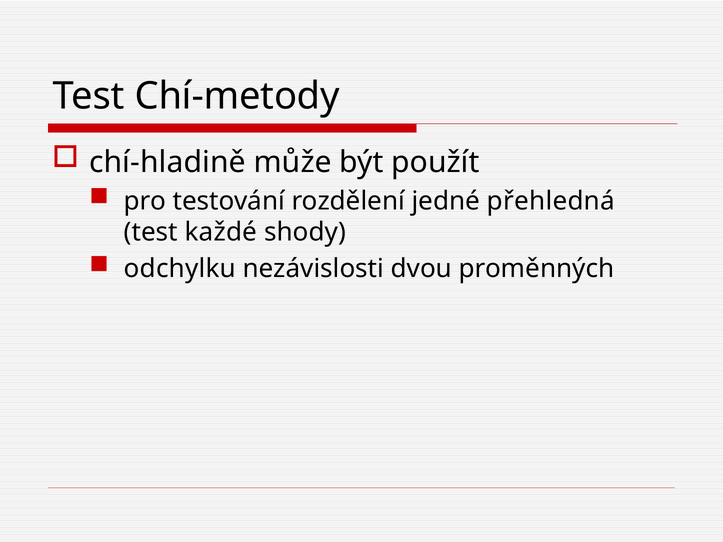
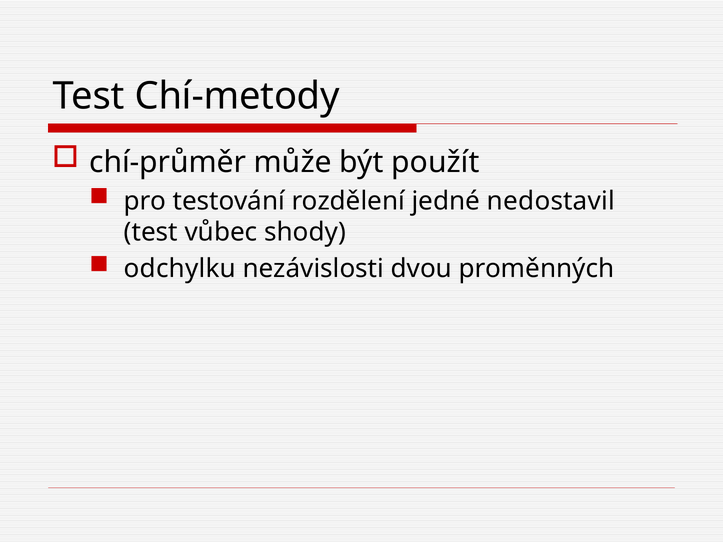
chí-hladině: chí-hladině -> chí-průměr (168, 162)
přehledná: přehledná -> nedostavil (551, 201)
každé: každé -> vůbec (221, 232)
